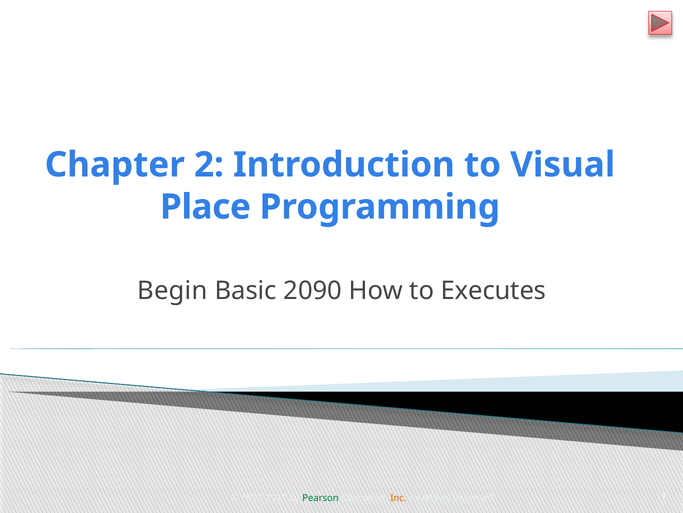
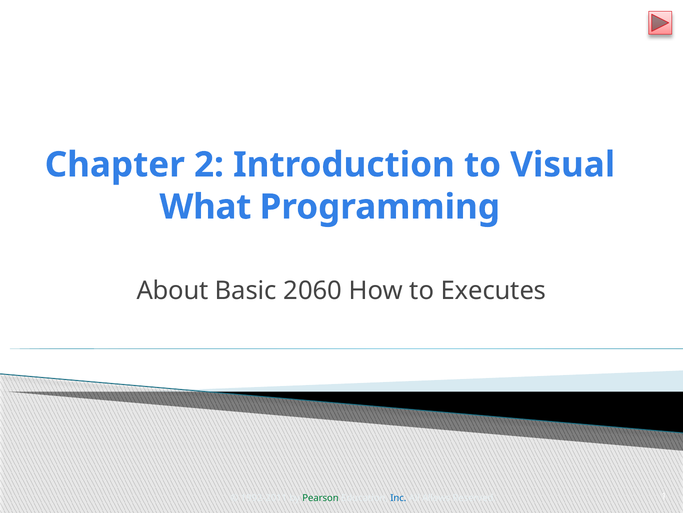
Place: Place -> What (205, 207)
Begin: Begin -> About (173, 290)
2090: 2090 -> 2060 (313, 290)
Inc colour: orange -> blue (398, 498)
